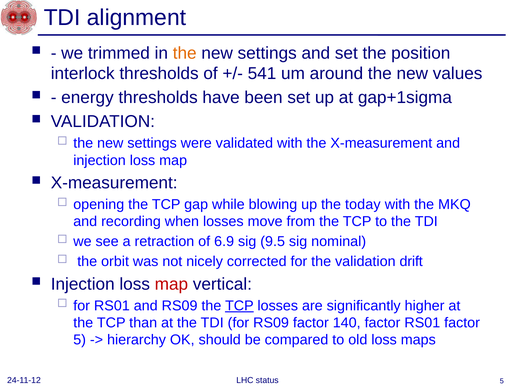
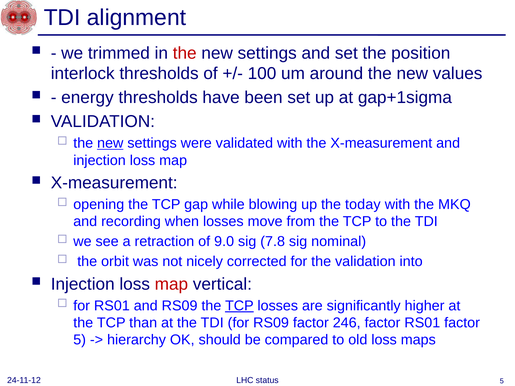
the colour: orange -> red (185, 53)
541: 541 -> 100 (262, 74)
new underline: none -> present (110, 143)
6.9: 6.9 -> 9.0 (224, 242)
9.5: 9.5 -> 7.8 (273, 242)
drift: drift -> into (411, 262)
140: 140 -> 246 (347, 323)
